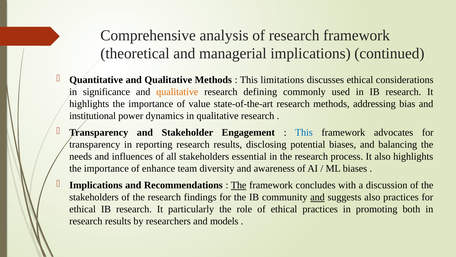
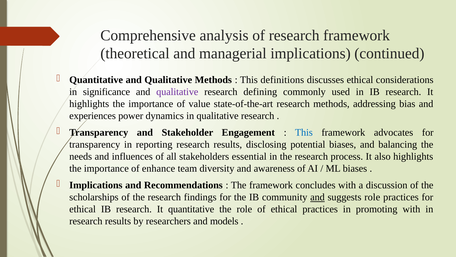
limitations: limitations -> definitions (282, 80)
qualitative colour: orange -> purple (177, 92)
institutional: institutional -> experiences (93, 116)
The underline: present -> none (239, 185)
stakeholders: stakeholders -> scholarships (94, 197)
suggests also: also -> role (372, 197)
It particularly: particularly -> quantitative (191, 209)
promoting both: both -> with (411, 209)
